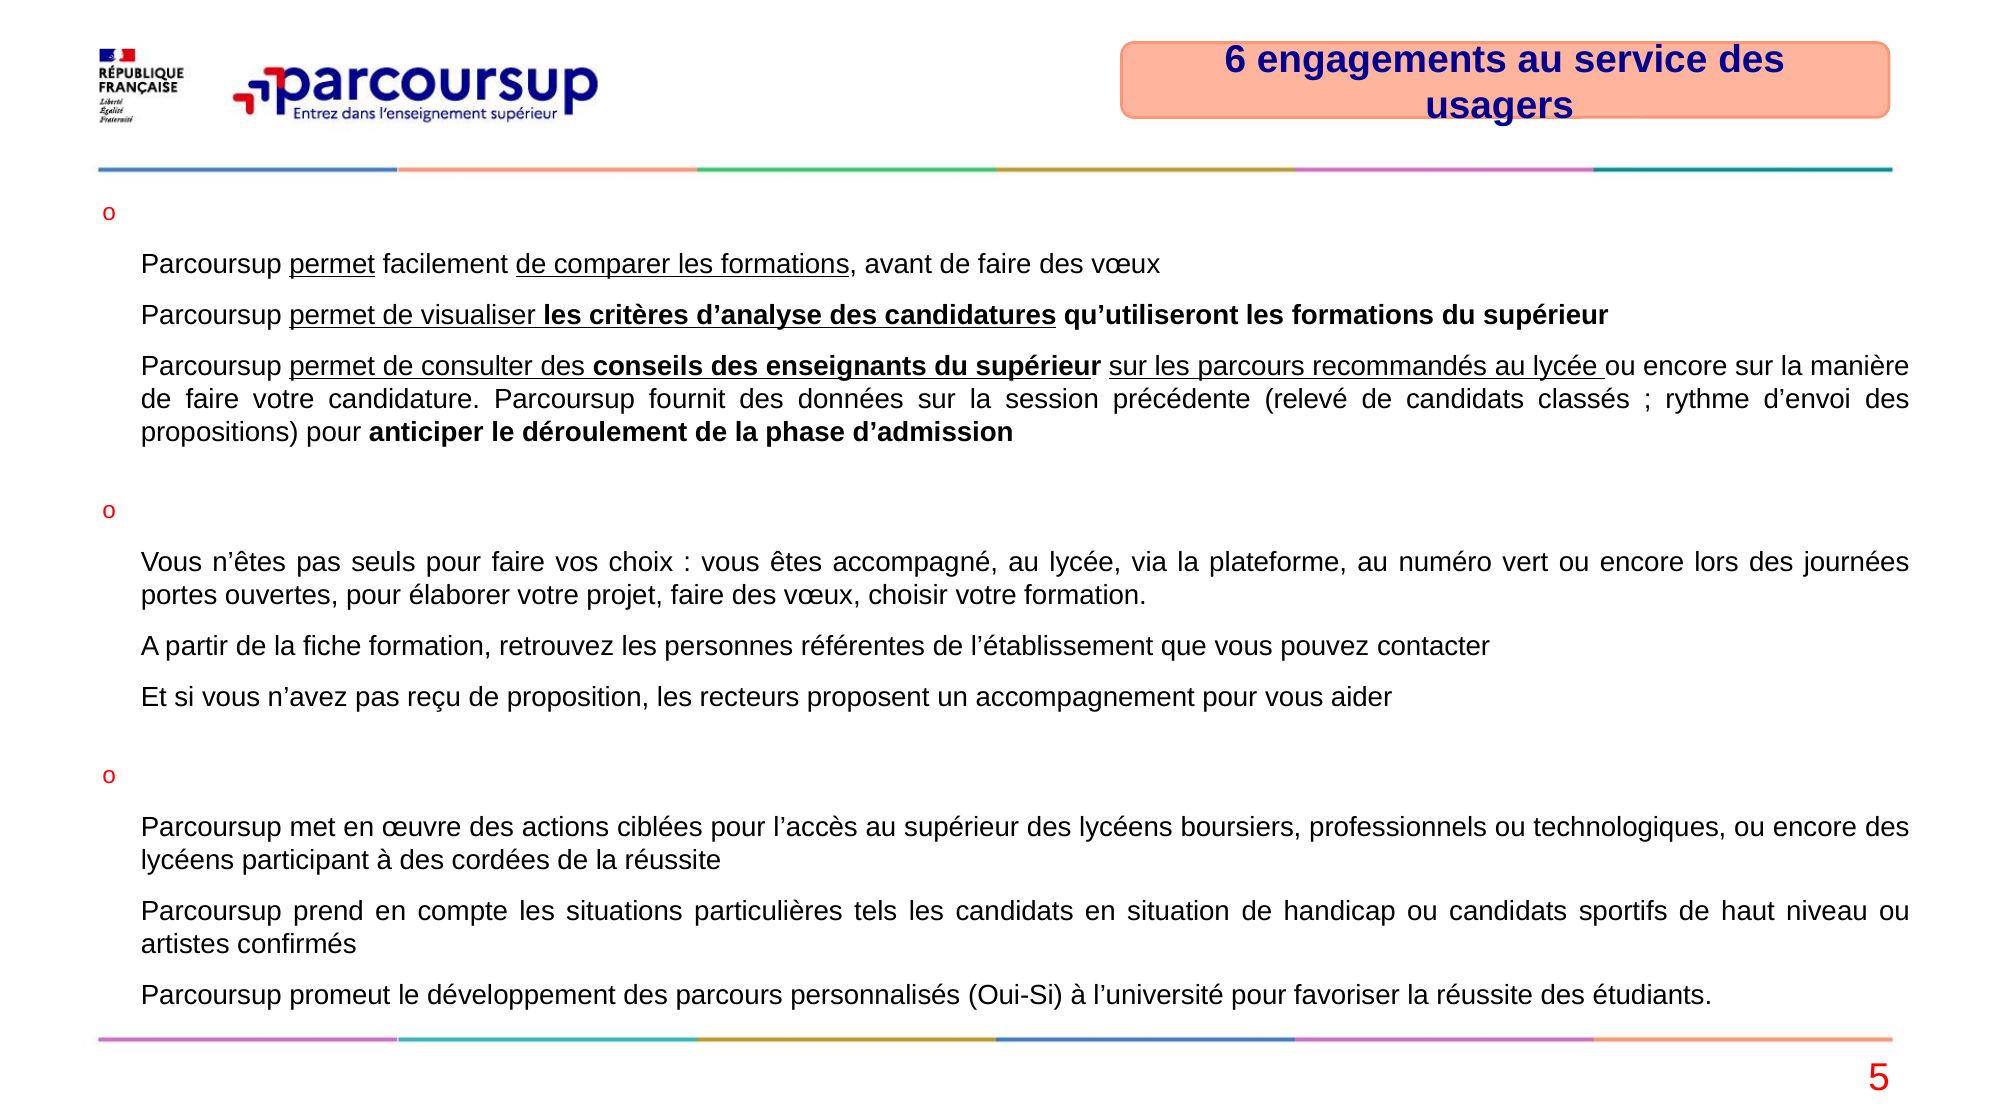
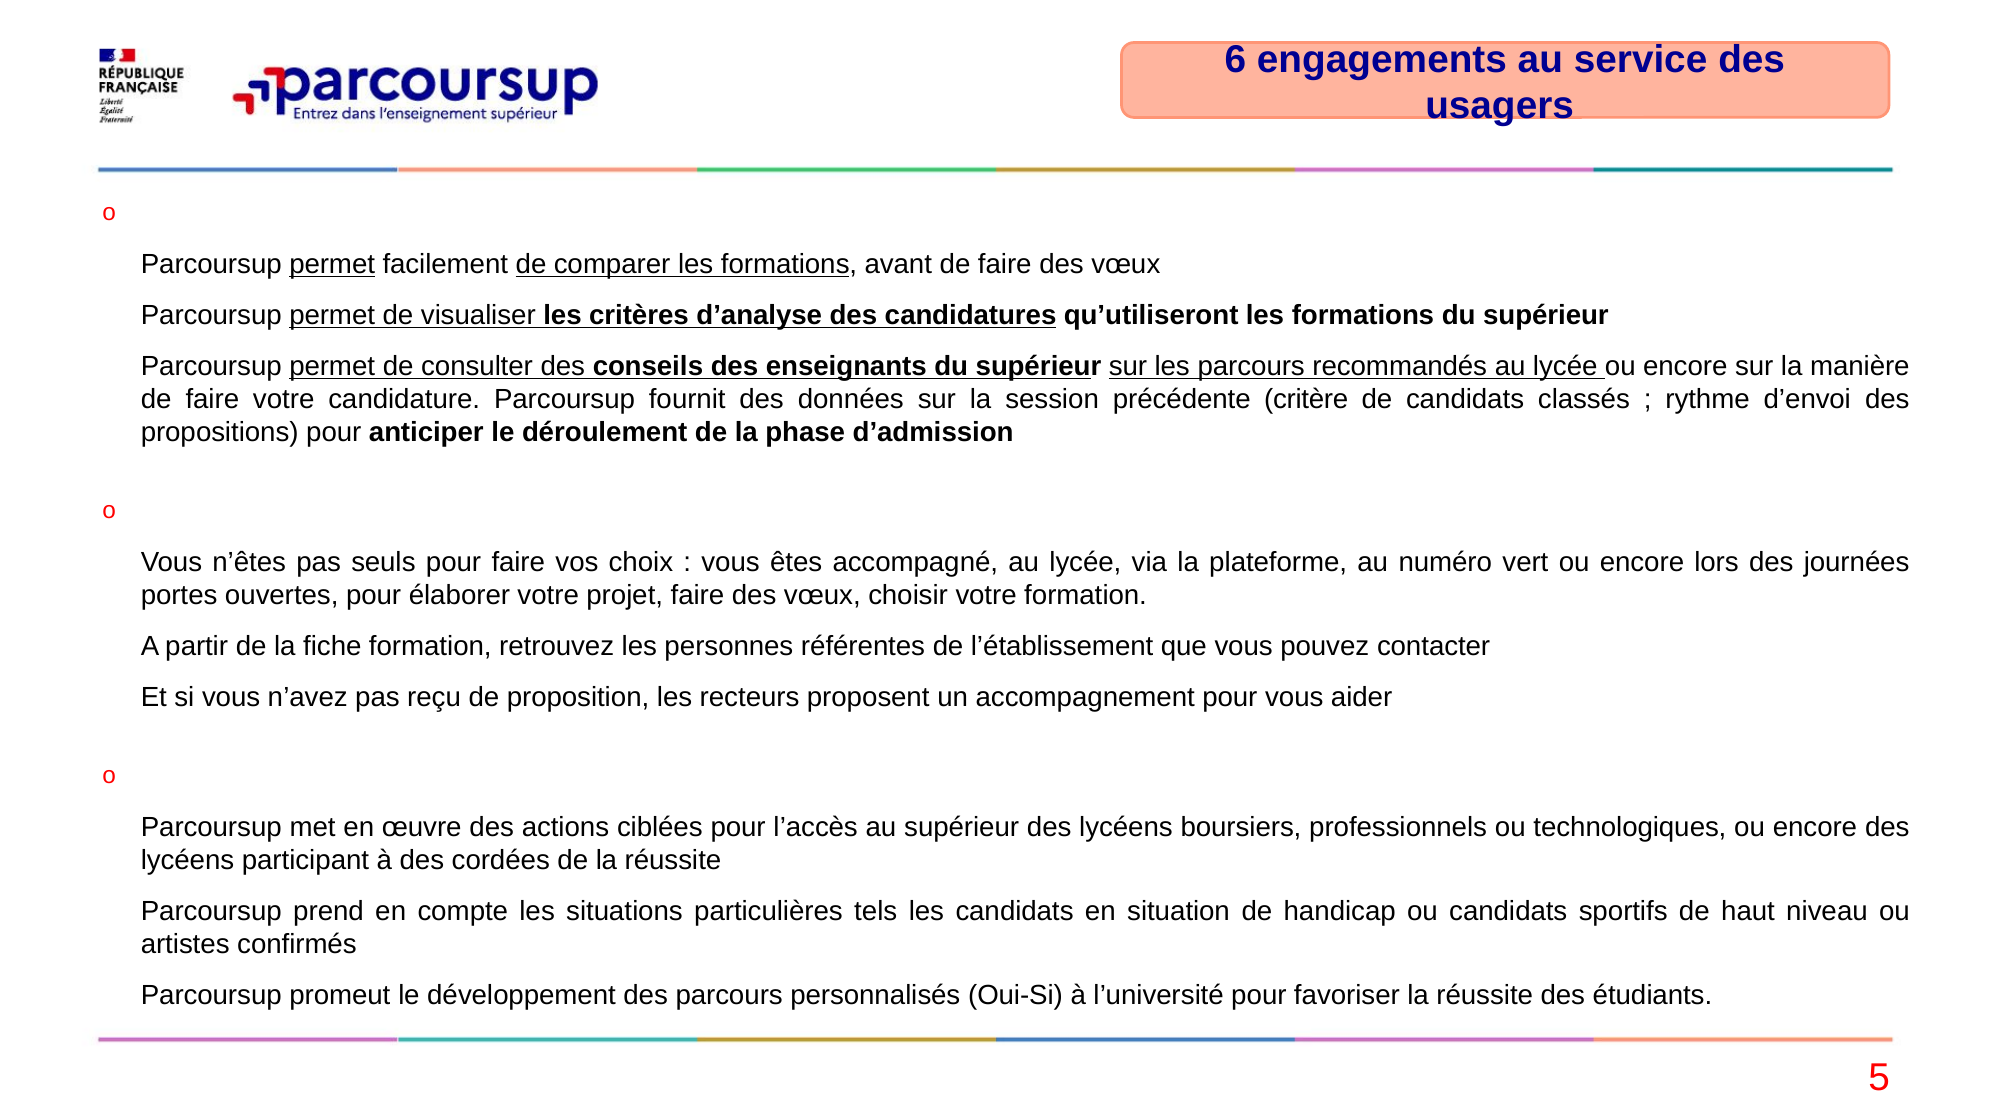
relevé: relevé -> critère (1306, 400)
